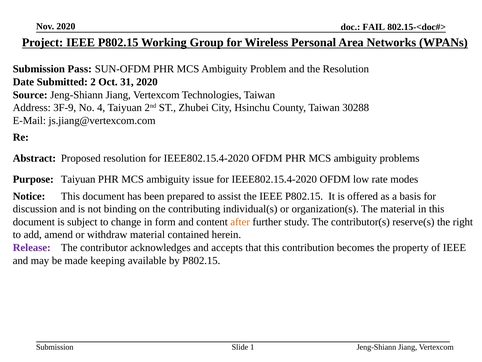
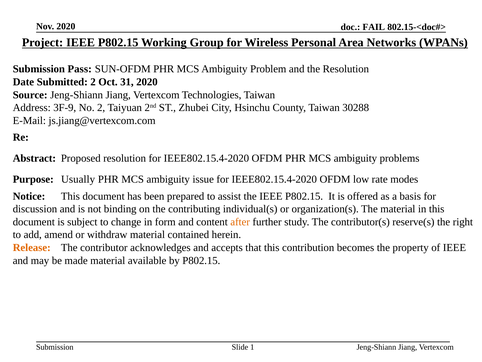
No 4: 4 -> 2 (101, 108)
Purpose Taiyuan: Taiyuan -> Usually (78, 179)
Release colour: purple -> orange (32, 247)
made keeping: keeping -> material (108, 260)
